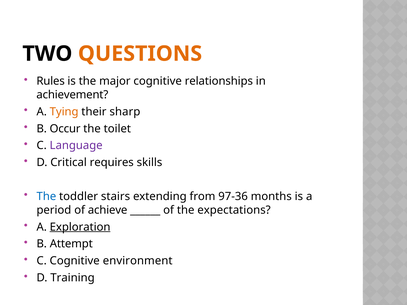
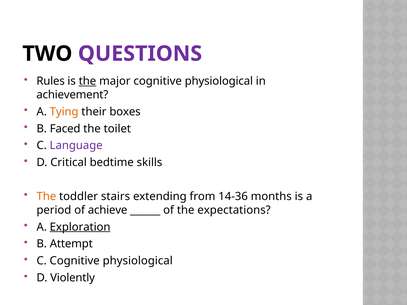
QUESTIONS colour: orange -> purple (140, 54)
the underline: none -> present (87, 81)
major cognitive relationships: relationships -> physiological (219, 81)
sharp: sharp -> boxes (125, 112)
Occur: Occur -> Faced (65, 129)
requires: requires -> bedtime (112, 163)
The colour: blue -> orange (46, 197)
97-36: 97-36 -> 14-36 (233, 197)
C Cognitive environment: environment -> physiological (138, 261)
Training: Training -> Violently (73, 278)
